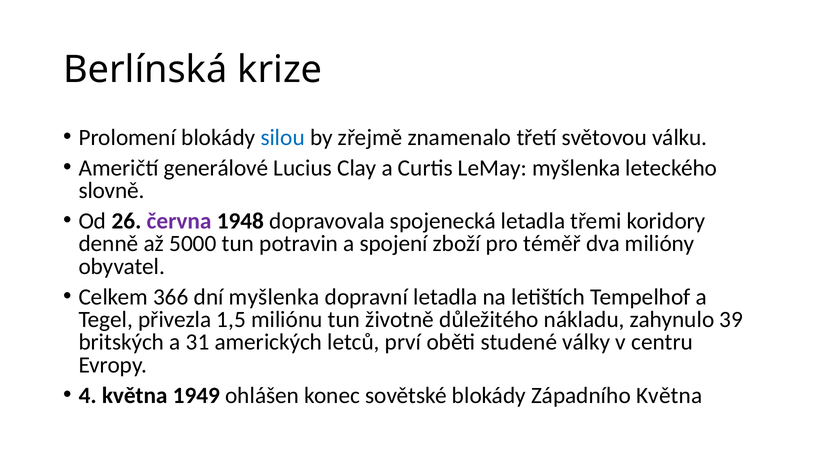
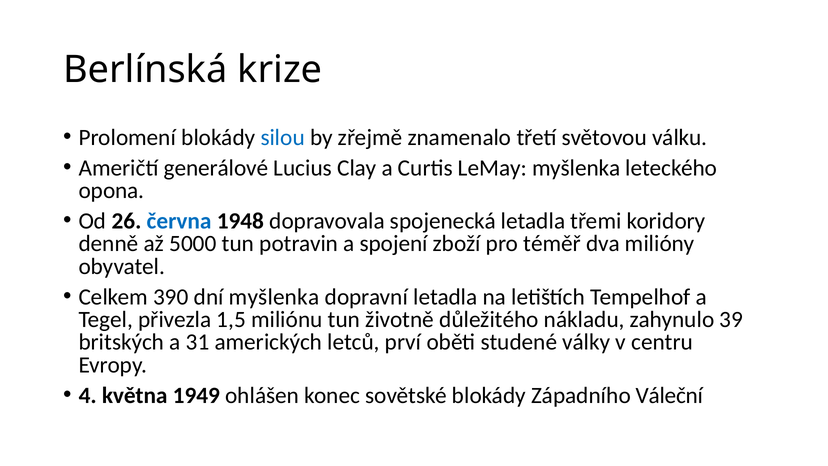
slovně: slovně -> opona (111, 191)
června colour: purple -> blue (179, 221)
366: 366 -> 390 (171, 297)
Západního Května: Května -> Váleční (669, 395)
